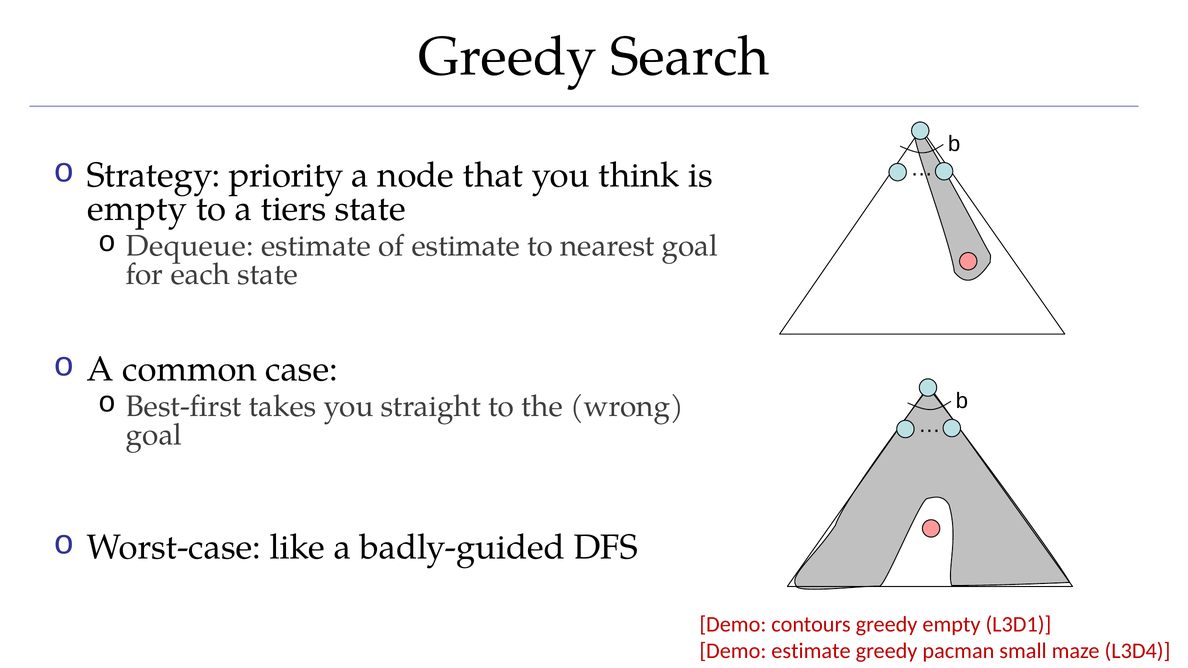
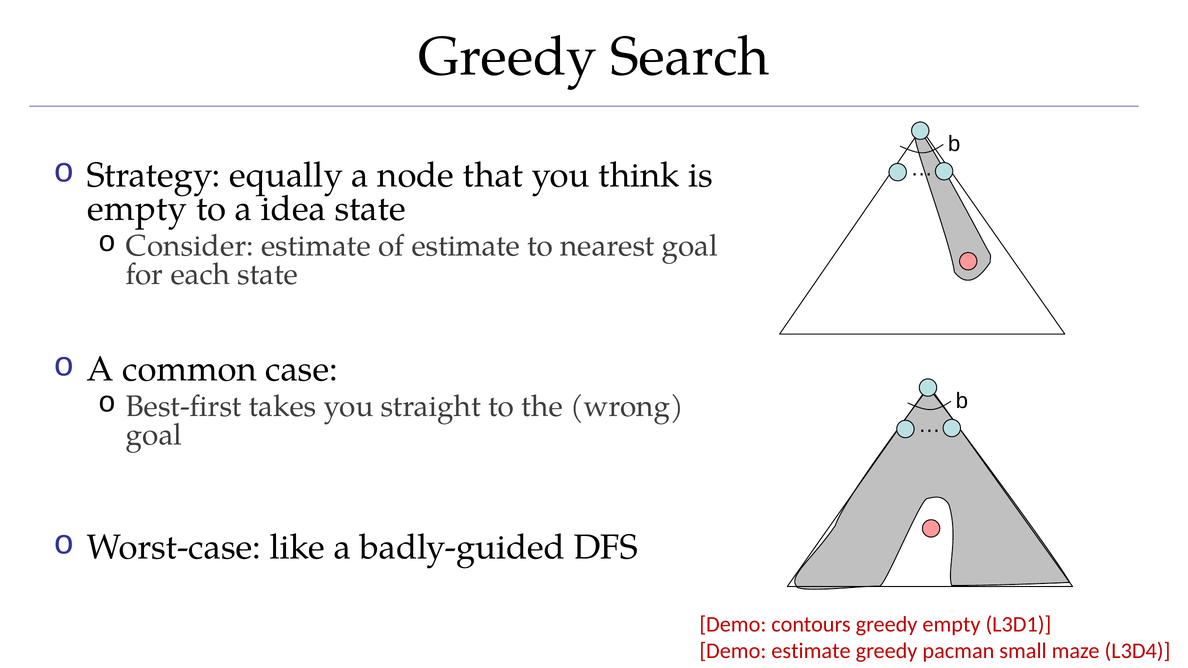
priority: priority -> equally (286, 176)
tiers: tiers -> idea (294, 209)
Dequeue: Dequeue -> Consider (190, 246)
